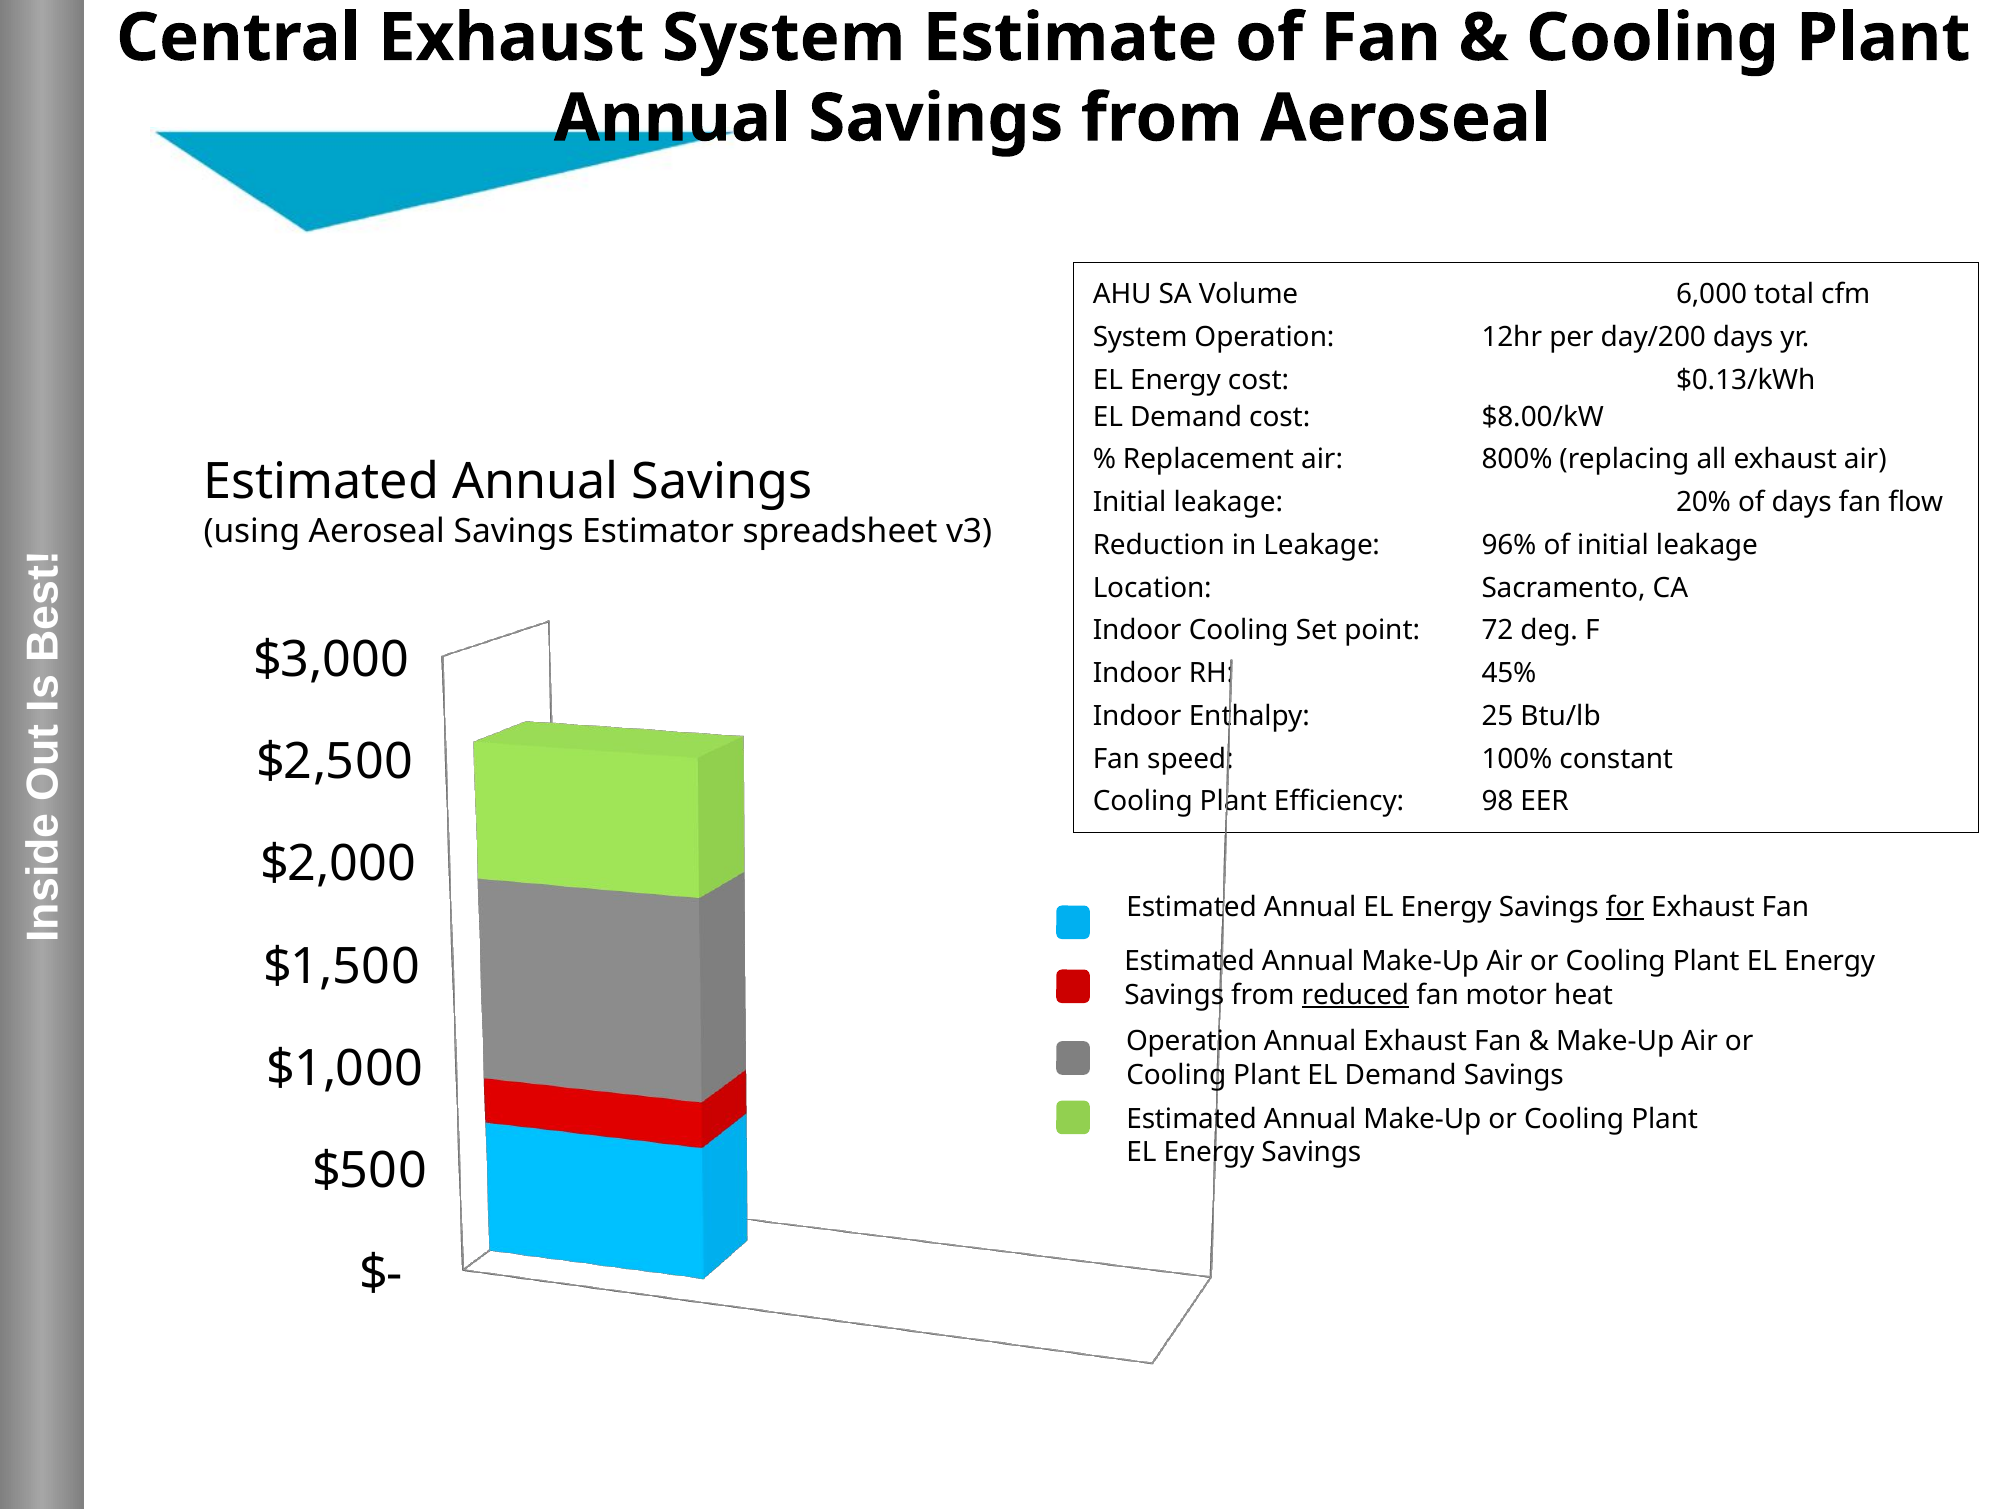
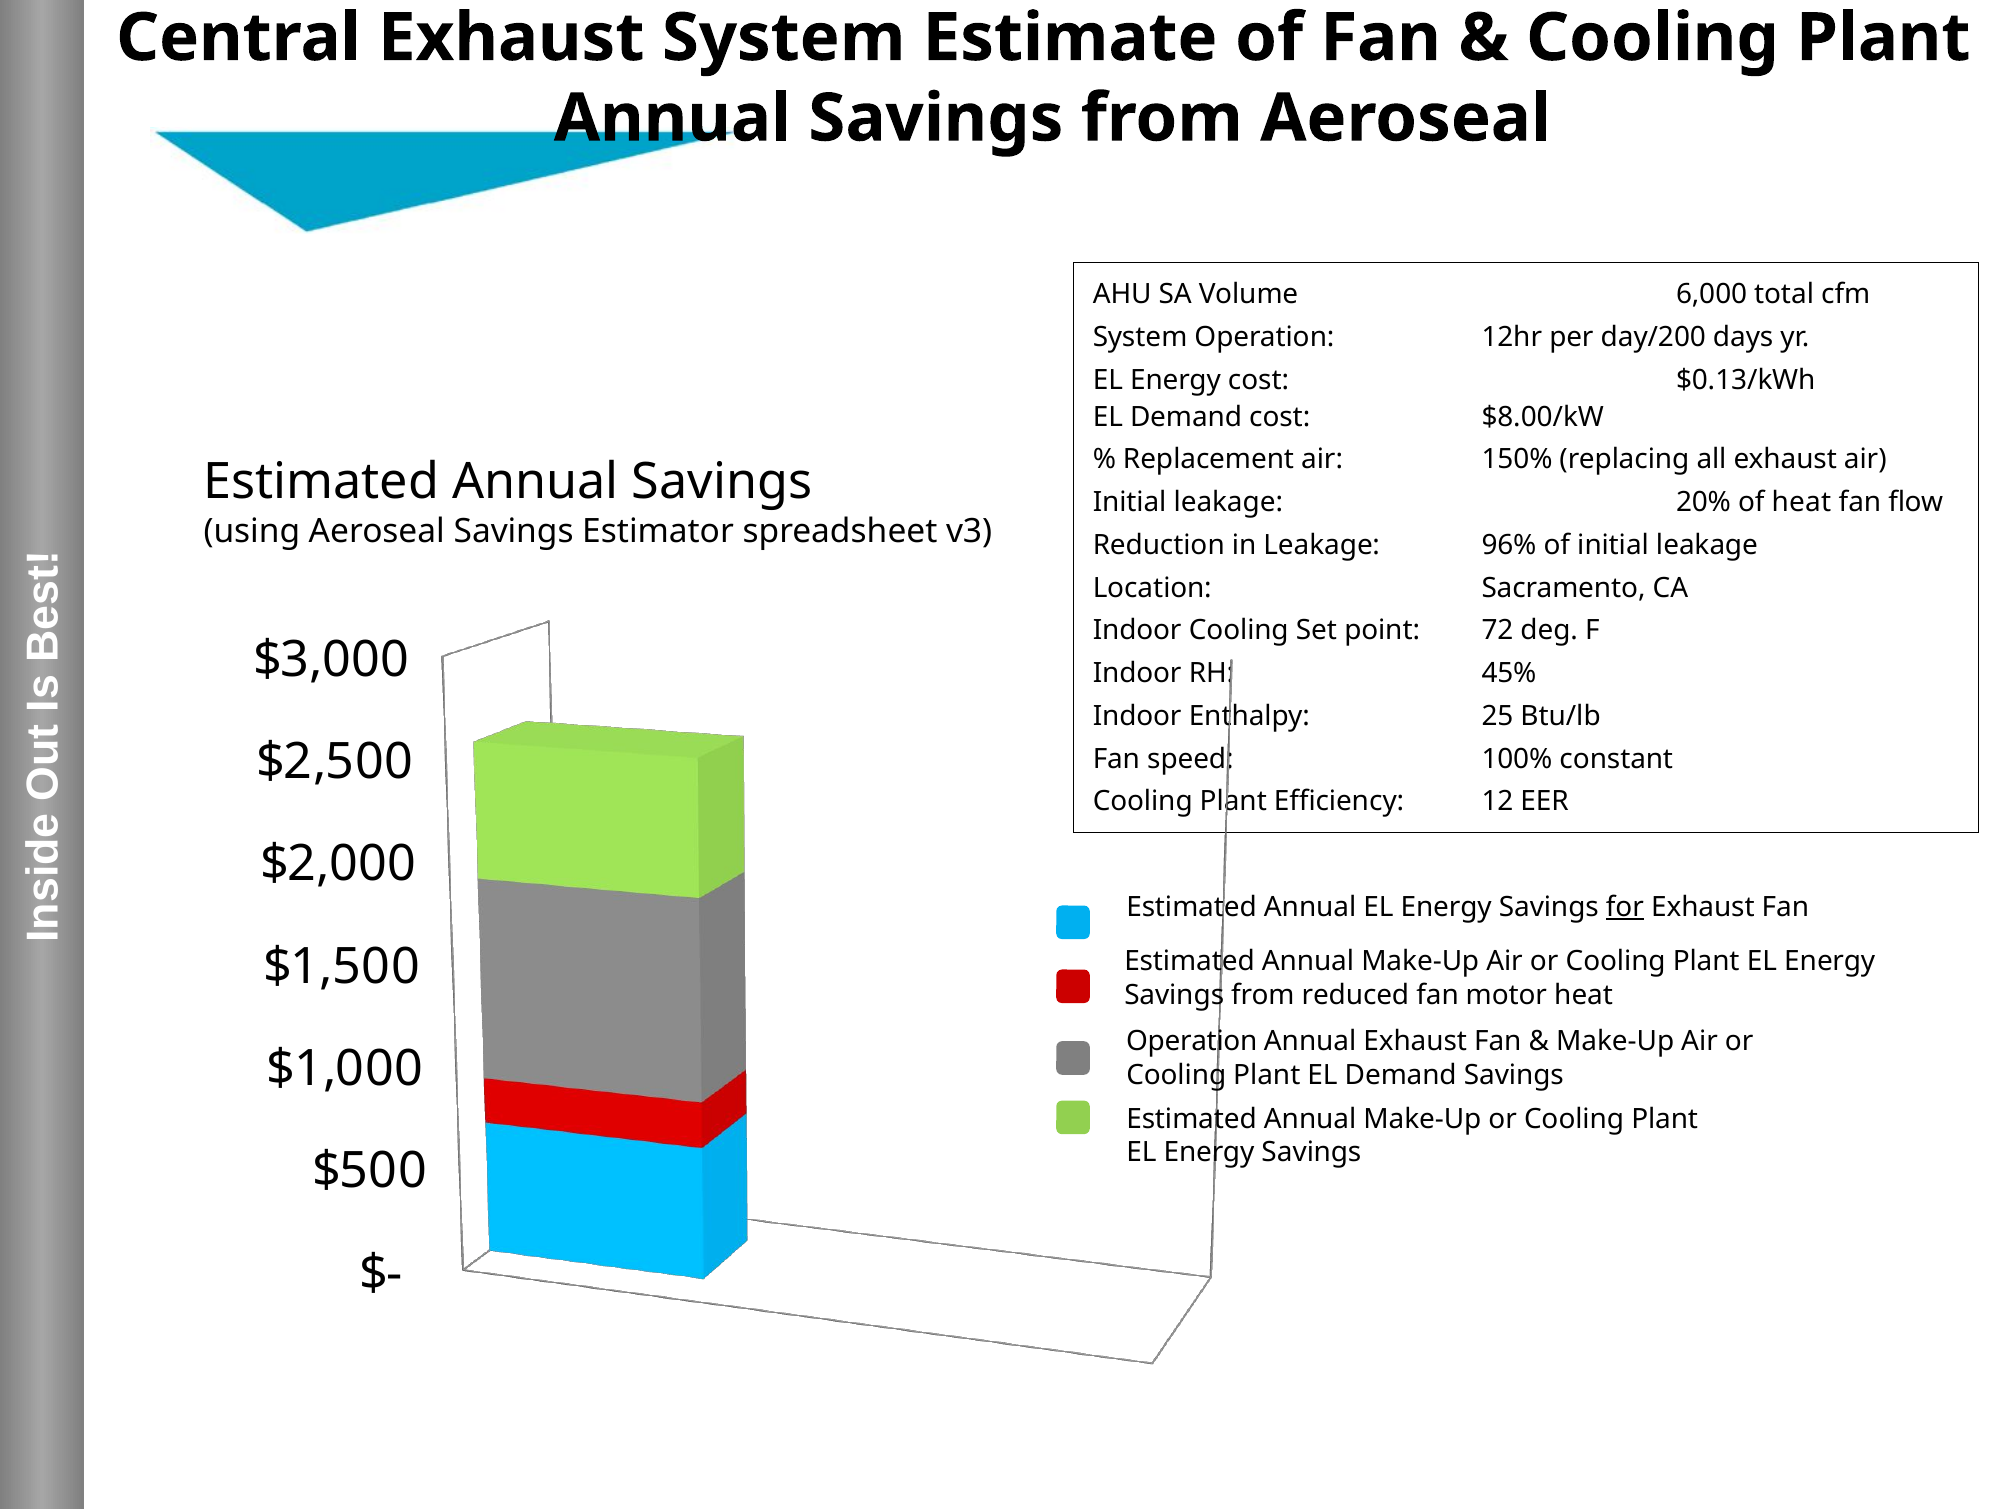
800%: 800% -> 150% (1517, 460)
of days: days -> heat (1801, 502)
98: 98 -> 12 (1498, 802)
reduced underline: present -> none (1355, 995)
